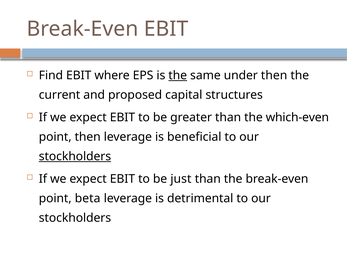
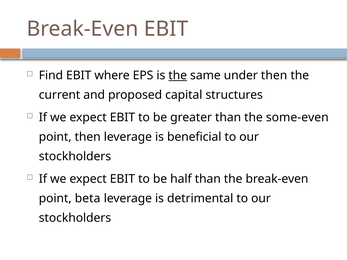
which-even: which-even -> some-even (297, 118)
stockholders underline: present -> none (75, 157)
just: just -> half (181, 179)
